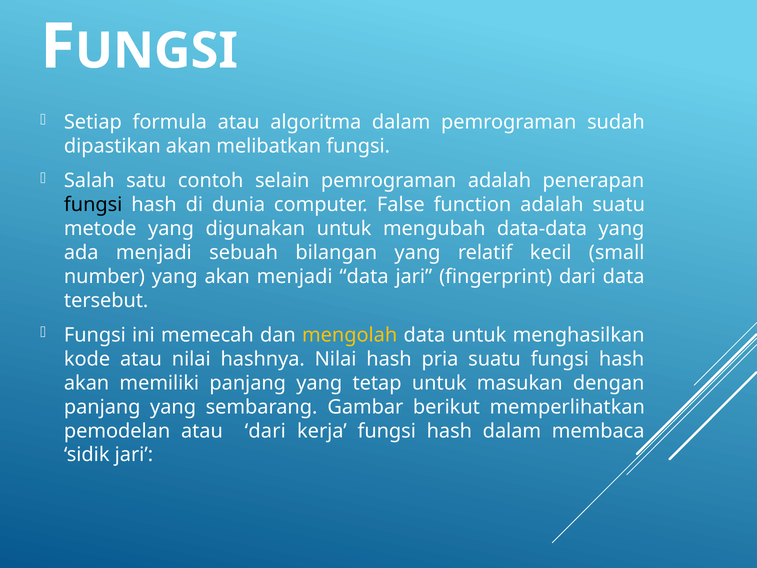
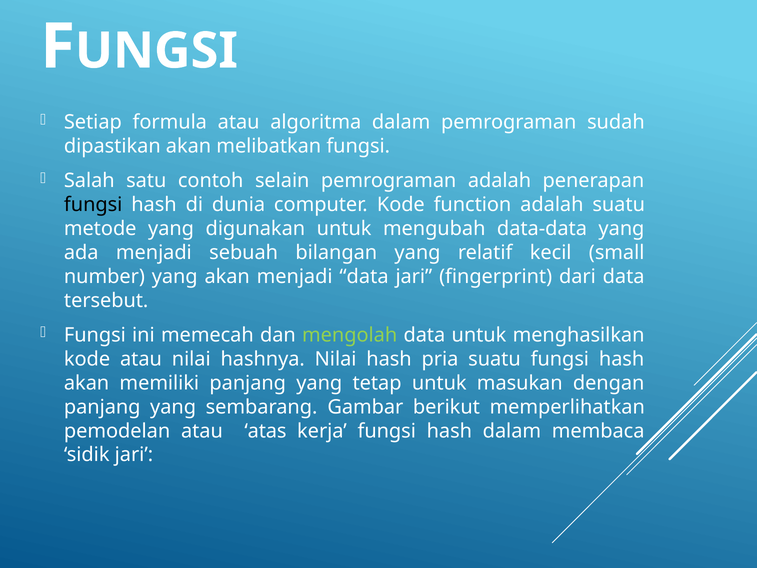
computer False: False -> Kode (401, 205)
mengolah colour: yellow -> light green (350, 335)
atau dari: dari -> atas (265, 431)
